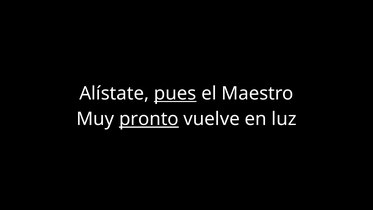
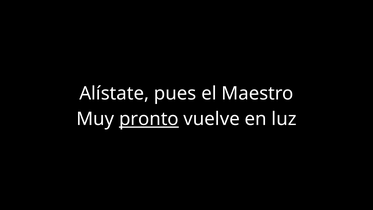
pues underline: present -> none (175, 93)
